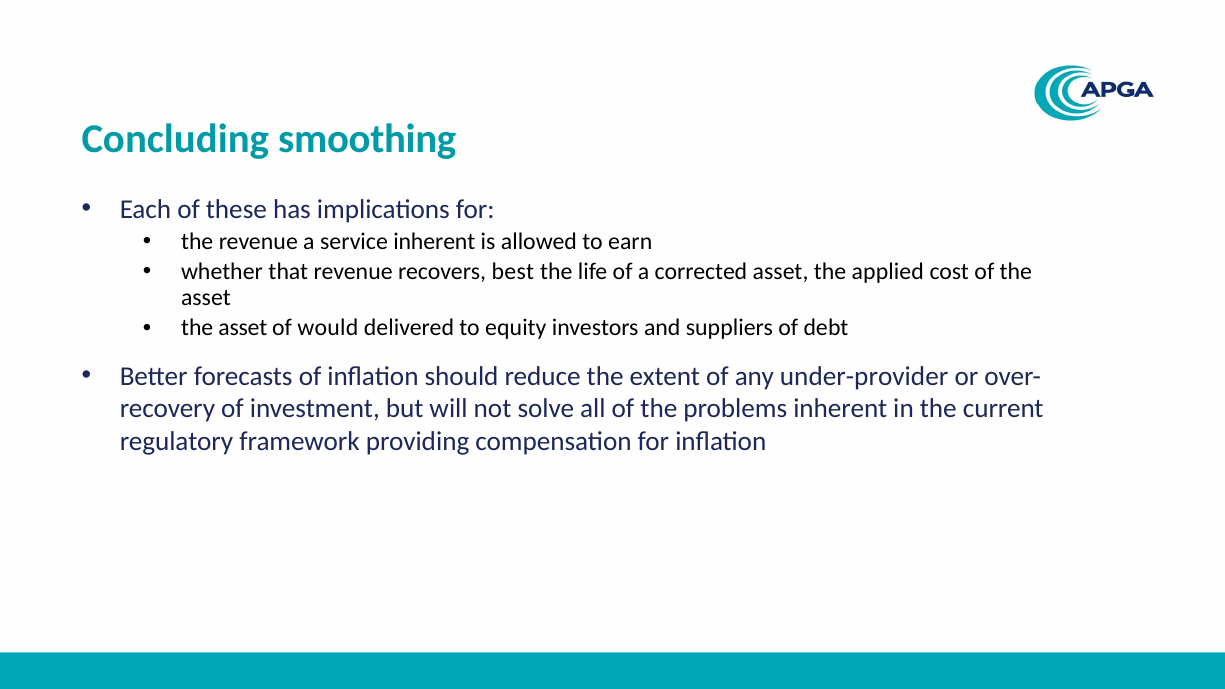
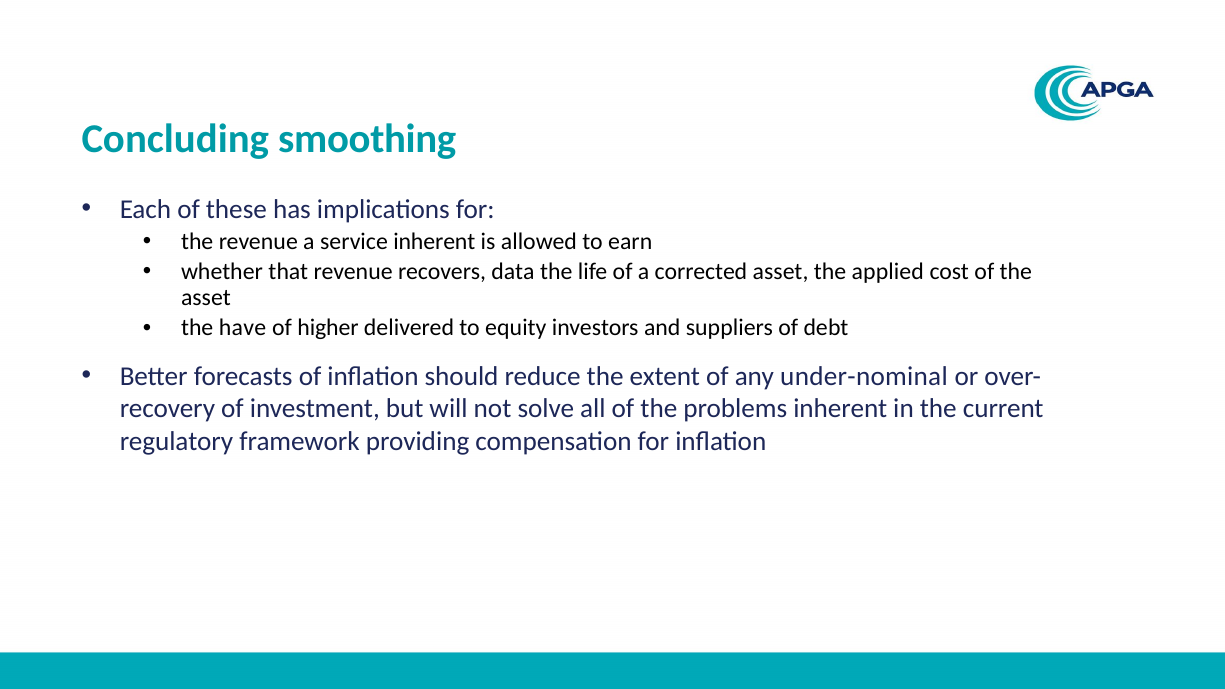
best: best -> data (513, 272)
asset: asset -> have (243, 328)
would: would -> higher (328, 328)
under-provider: under-provider -> under-nominal (864, 376)
